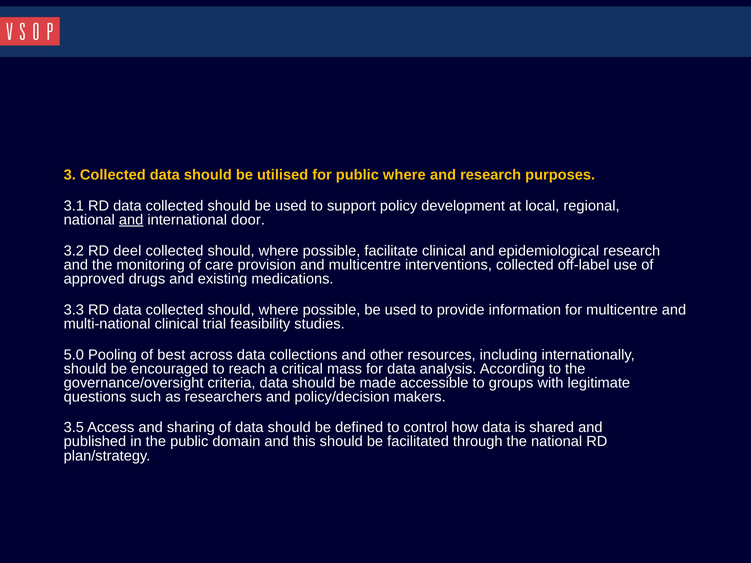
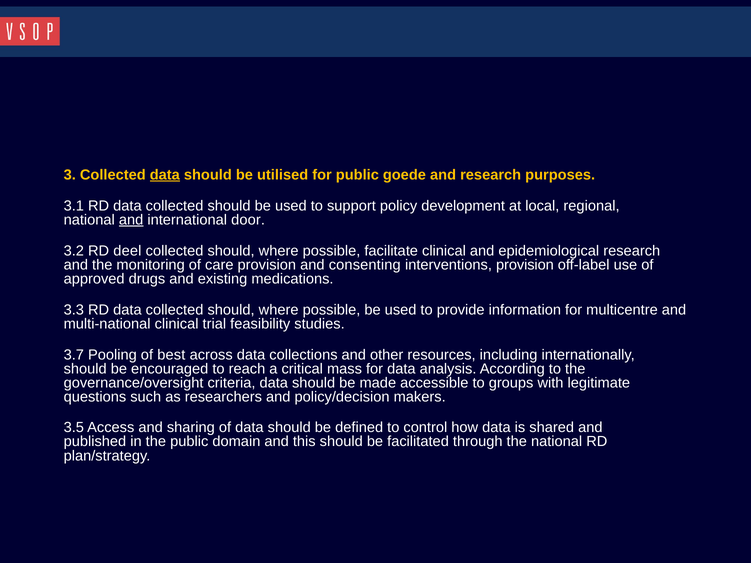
data underline: none -> present (165, 175)
public where: where -> goede (404, 175)
and multicentre: multicentre -> consenting (365, 265)
interventions collected: collected -> provision (525, 265)
5.0: 5.0 -> 3.7 (74, 355)
